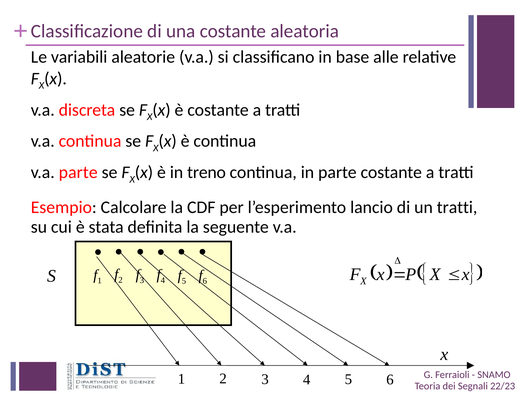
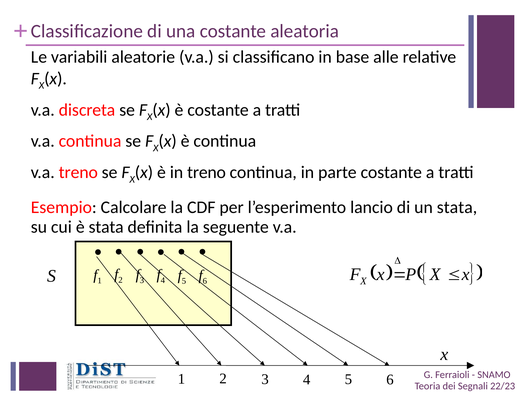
v.a parte: parte -> treno (78, 173)
un tratti: tratti -> stata (457, 207)
